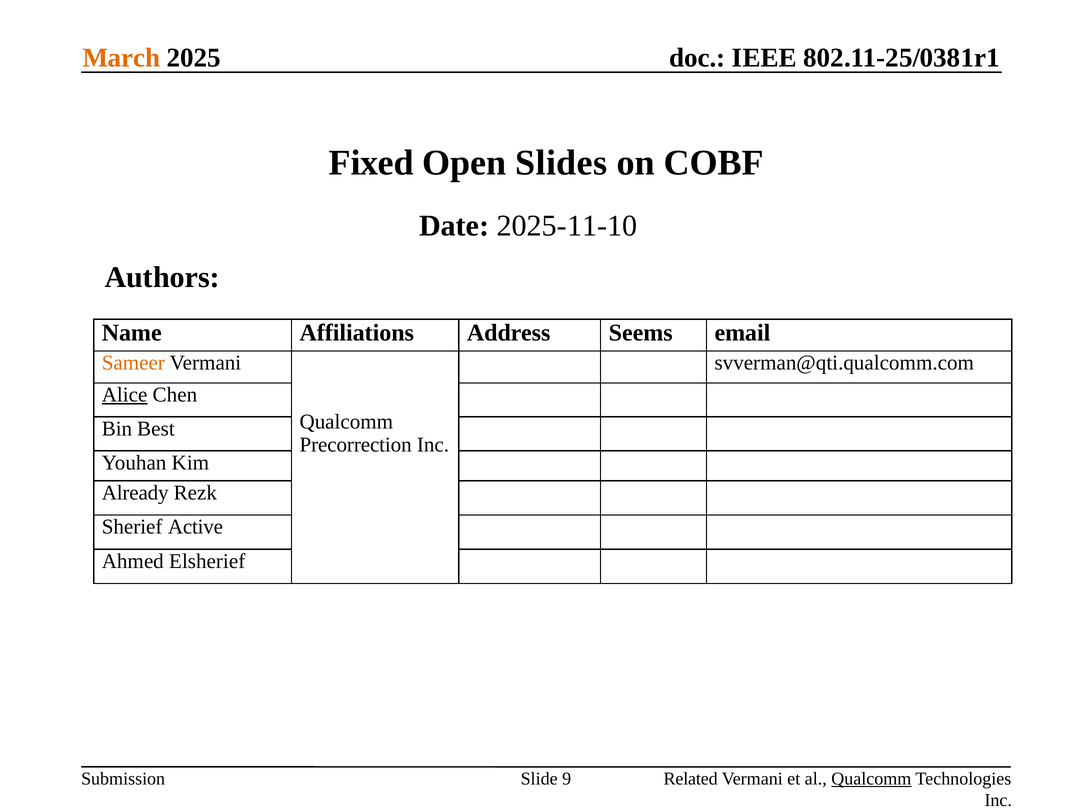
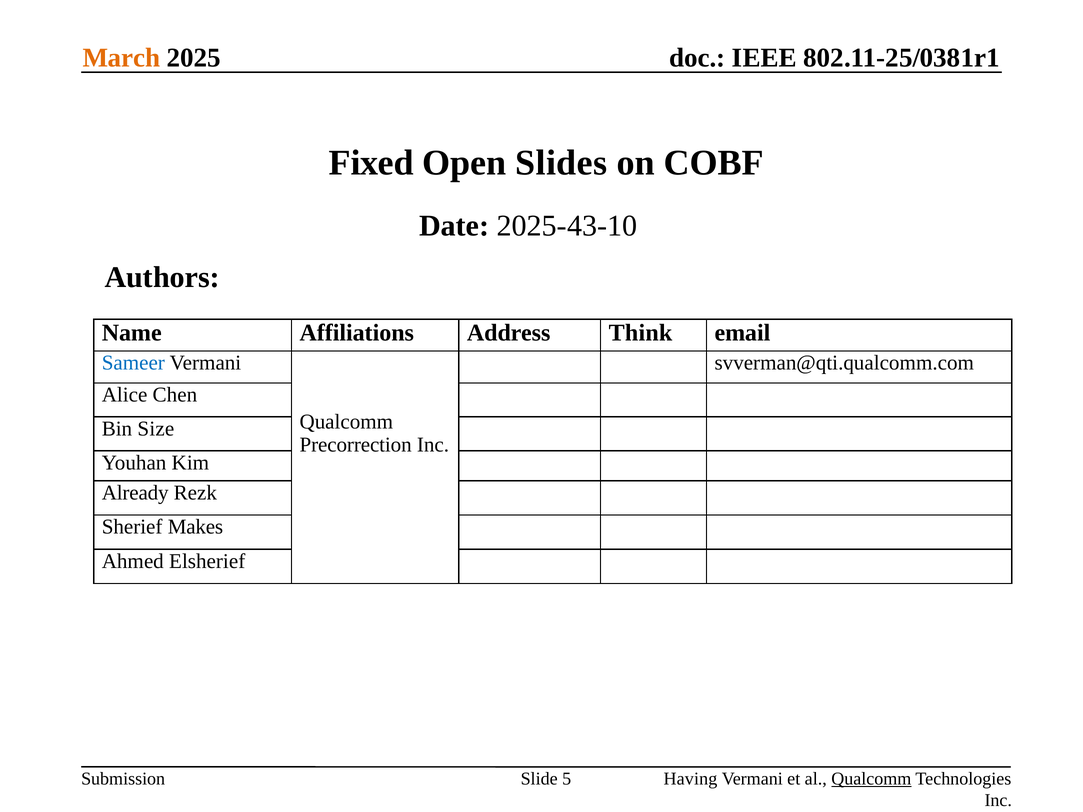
2025-11-10: 2025-11-10 -> 2025-43-10 (567, 226)
Seems: Seems -> Think (641, 333)
Sameer colour: orange -> blue (133, 363)
Alice underline: present -> none (125, 395)
Best: Best -> Size (156, 429)
Active: Active -> Makes (195, 527)
9: 9 -> 5 (567, 779)
Related: Related -> Having (690, 779)
